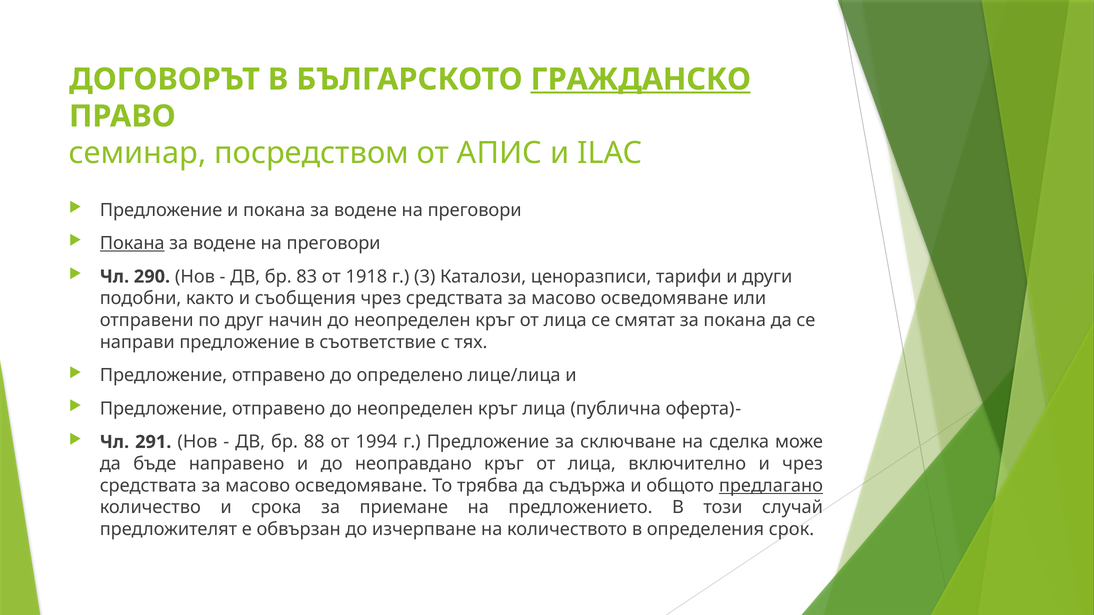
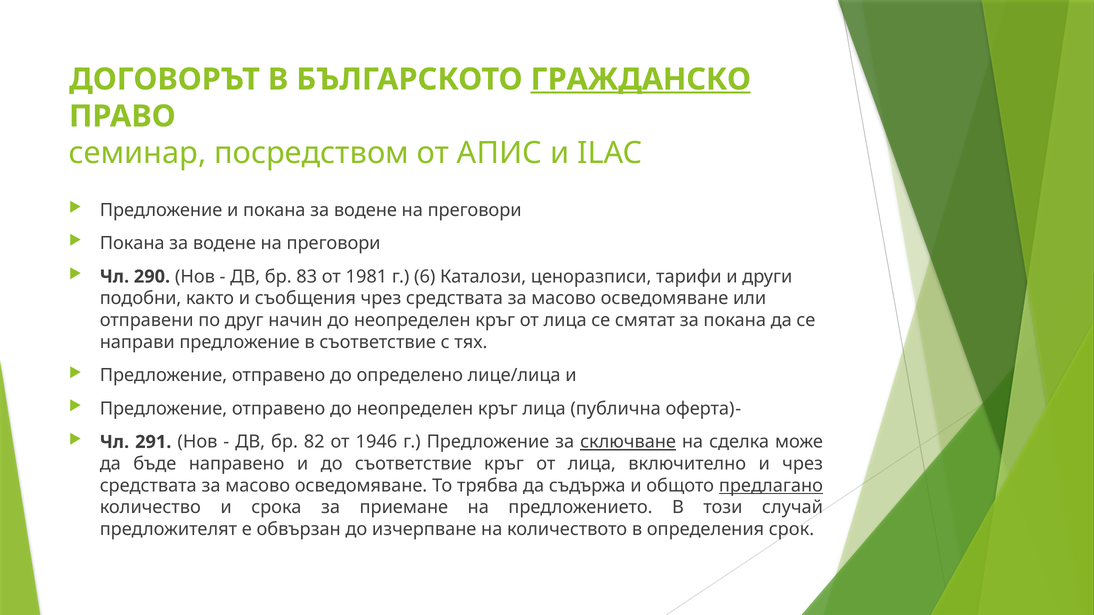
Покана underline: present -> none (132, 243)
1918: 1918 -> 1981 (366, 277)
3: 3 -> 6 (425, 277)
88: 88 -> 82 (314, 442)
1994: 1994 -> 1946 (376, 442)
сключване underline: none -> present (628, 442)
до неоправдано: неоправдано -> съответствие (413, 464)
